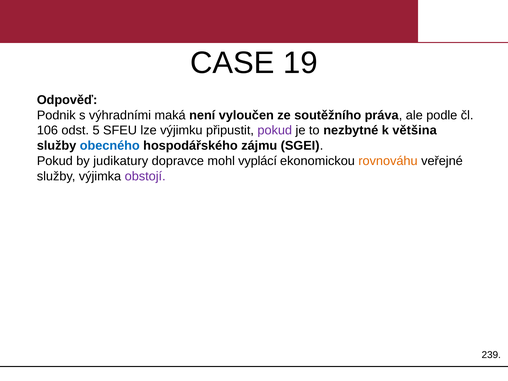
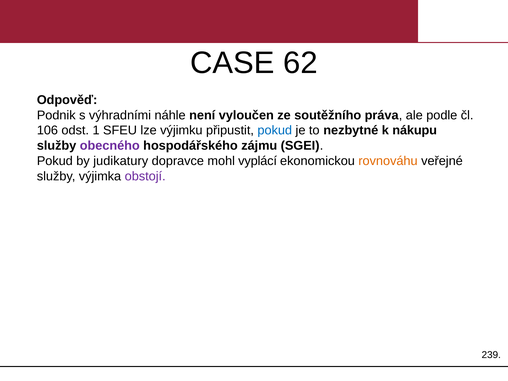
19: 19 -> 62 (300, 63)
maká: maká -> náhle (170, 115)
5: 5 -> 1 (96, 130)
pokud colour: purple -> blue (275, 130)
většina: většina -> nákupu (415, 130)
obecného colour: blue -> purple (110, 146)
